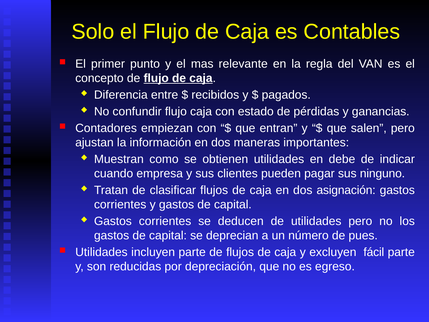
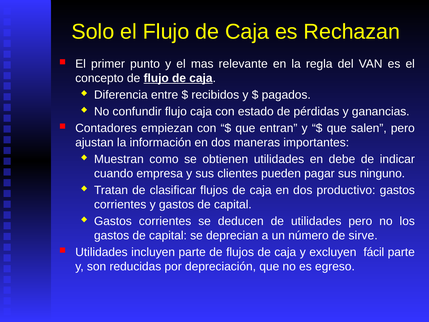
Contables: Contables -> Rechazan (352, 32)
asignación: asignación -> productivo (346, 190)
pues: pues -> sirve (363, 235)
